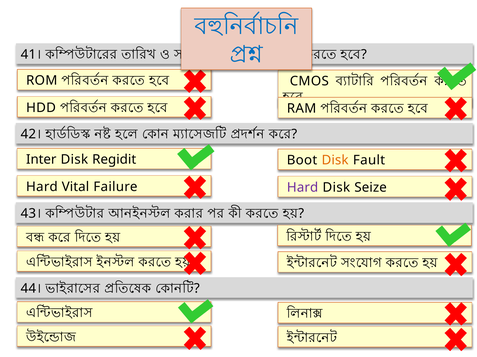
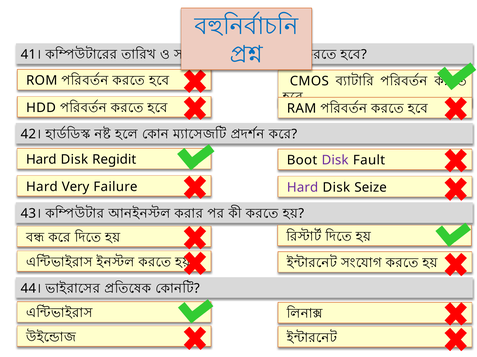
Inter: Inter -> Hard (41, 160)
Disk colour: orange -> purple (335, 161)
Vital: Vital -> Very (76, 187)
